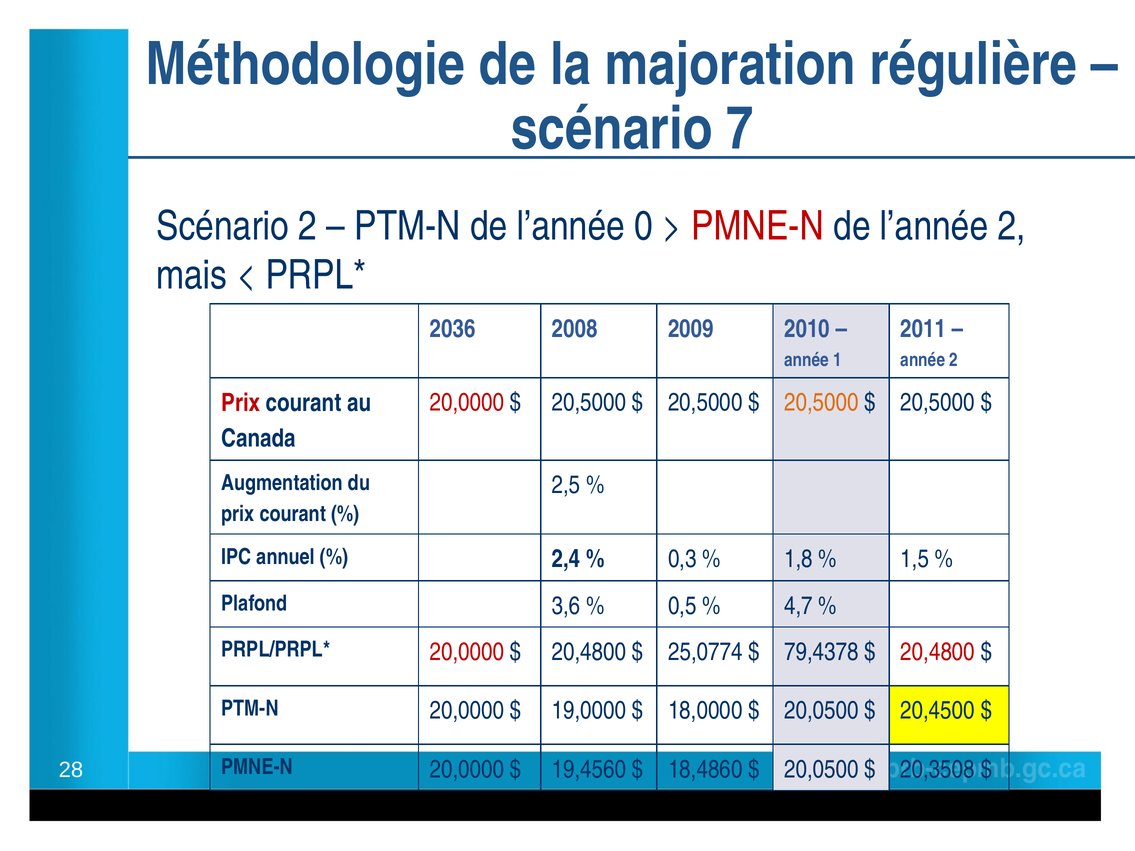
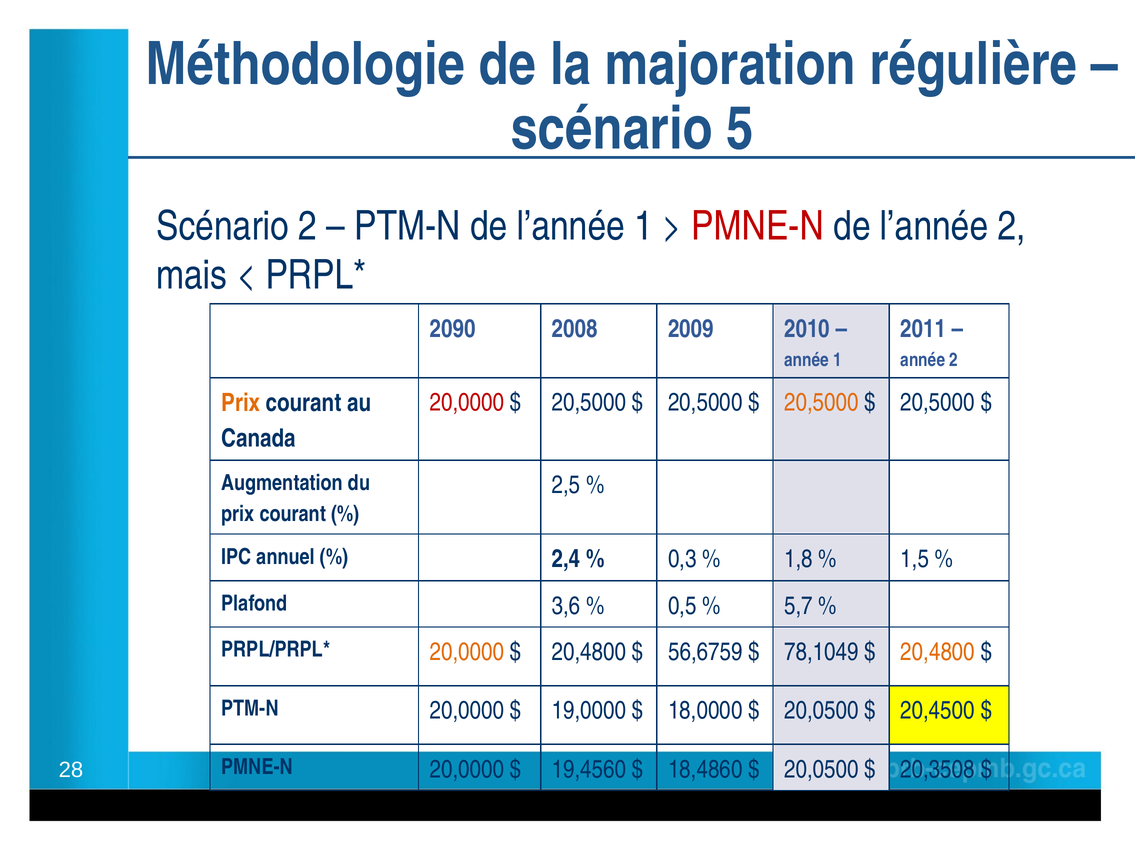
7: 7 -> 5 (740, 129)
l’année 0: 0 -> 1 (644, 226)
2036: 2036 -> 2090 (453, 329)
Prix colour: red -> orange (241, 403)
4,7: 4,7 -> 5,7 (799, 606)
20,0000 colour: red -> orange (467, 652)
25,0774: 25,0774 -> 56,6759 (705, 652)
79,4378: 79,4378 -> 78,1049 (822, 652)
20,4800 colour: red -> orange (938, 652)
